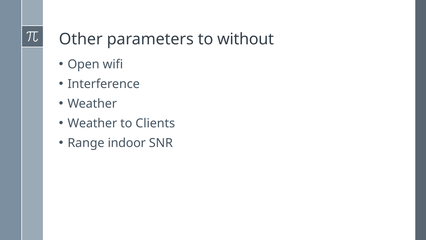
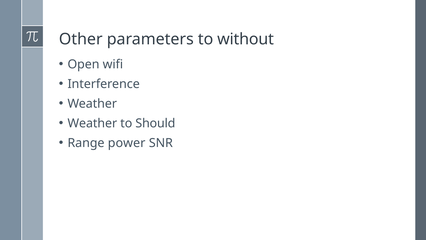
Clients: Clients -> Should (155, 123)
indoor: indoor -> power (127, 143)
